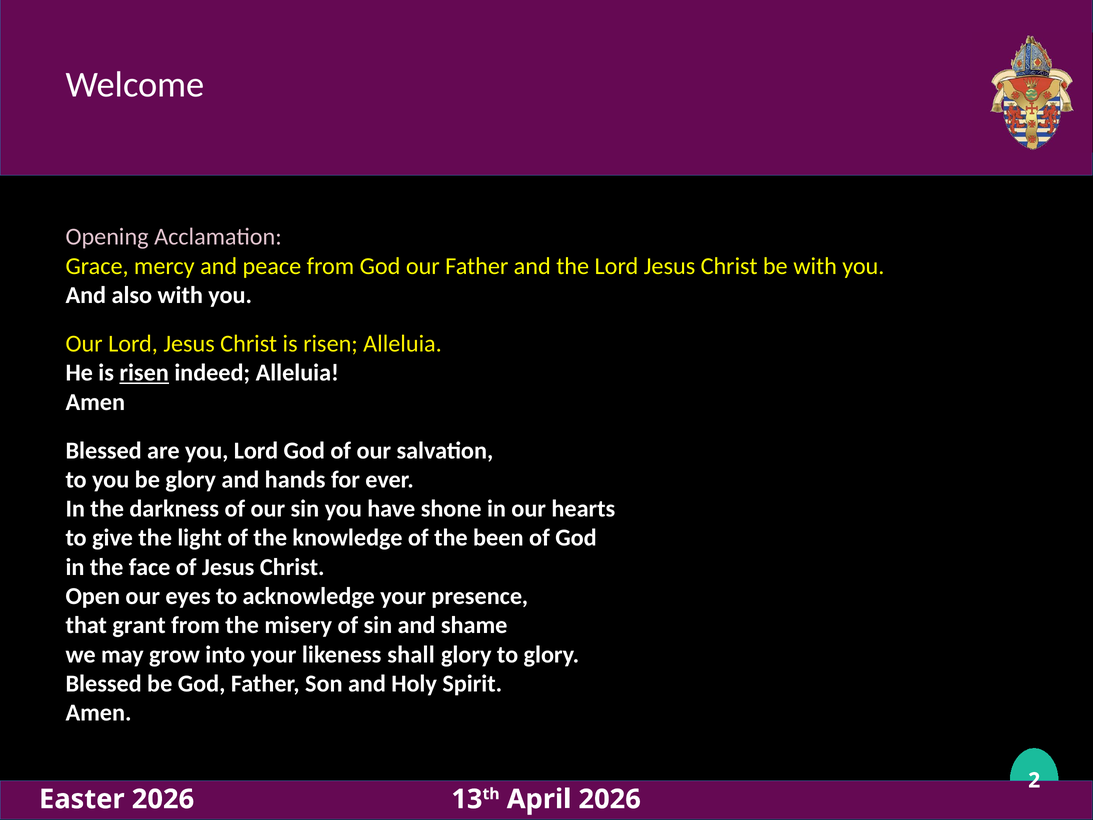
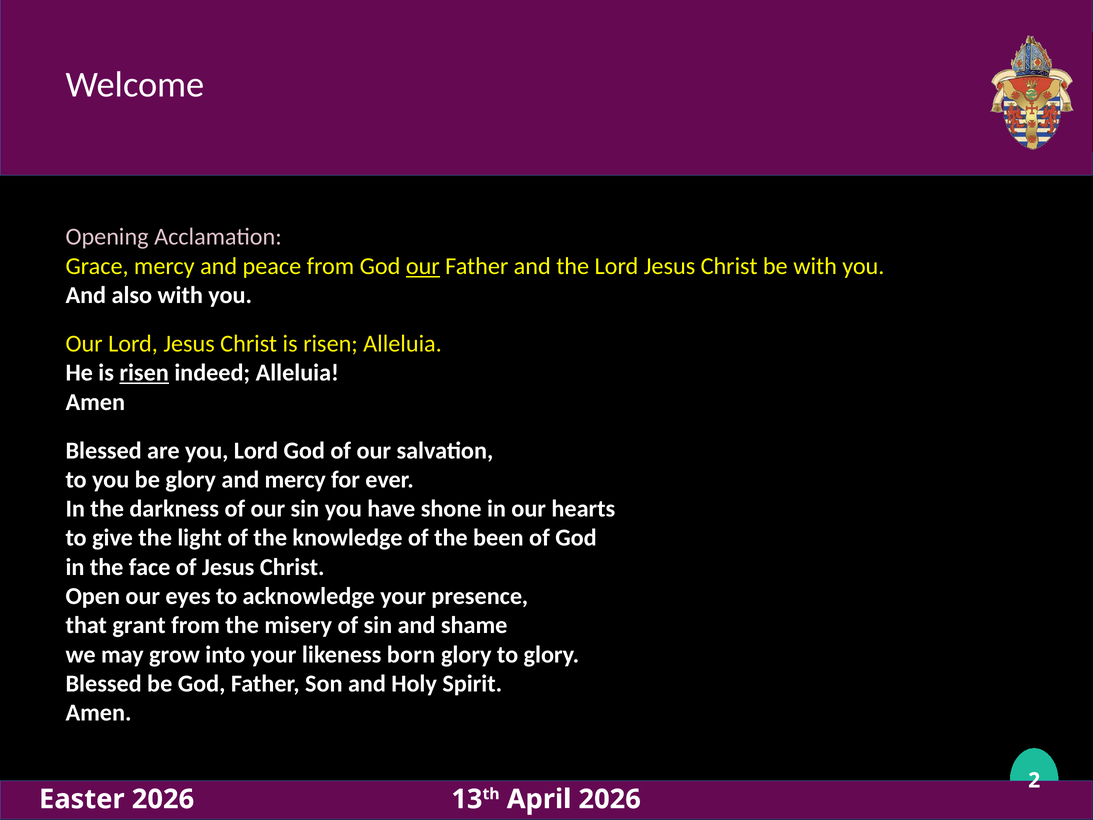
our underline: none -> present (423, 266)
and hands: hands -> mercy (295, 480)
shall: shall -> born (411, 654)
